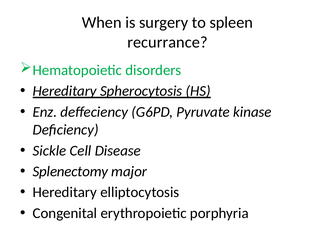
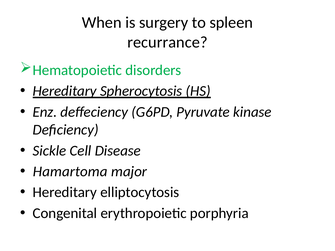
Splenectomy: Splenectomy -> Hamartoma (70, 172)
